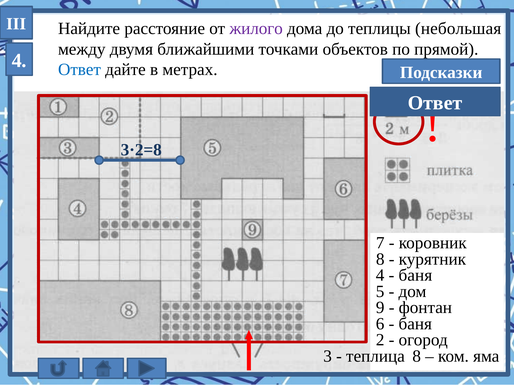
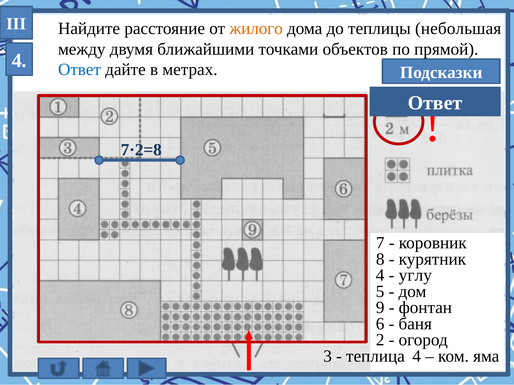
жилого colour: purple -> orange (256, 29)
3·2=8: 3·2=8 -> 7·2=8 (141, 150)
баня: баня -> углу (415, 276)
теплица 8: 8 -> 4 (417, 357)
